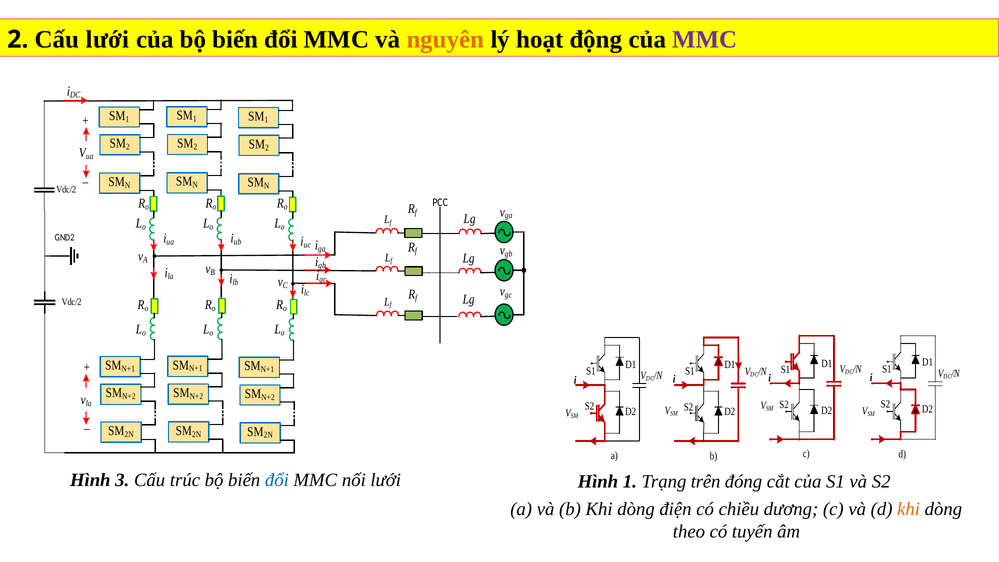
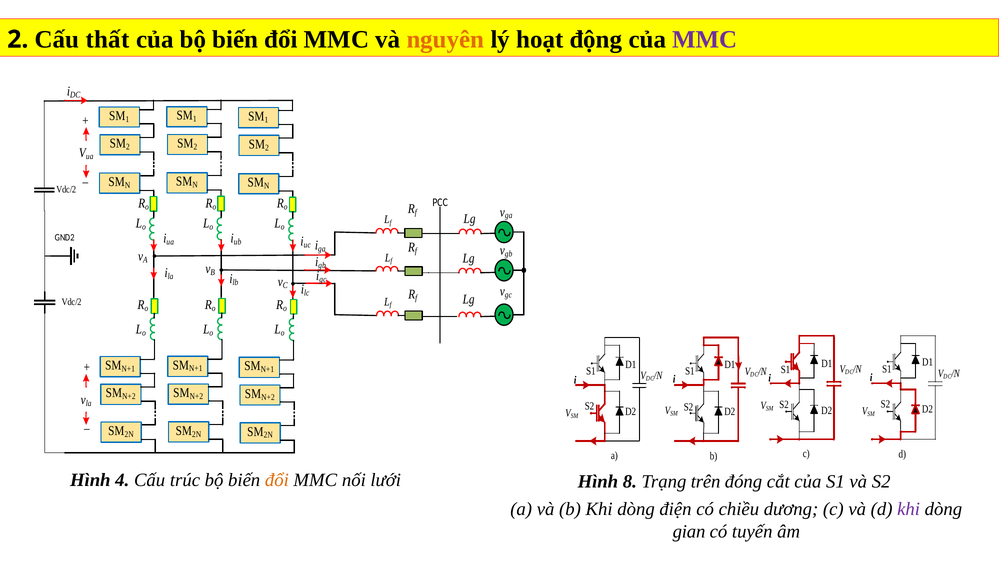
Cấu lưới: lưới -> thất (108, 39)
3: 3 -> 4 (122, 480)
đổi colour: blue -> orange (277, 480)
Hình 1: 1 -> 8 (630, 481)
khi colour: orange -> purple (909, 509)
theo: theo -> gian (689, 532)
